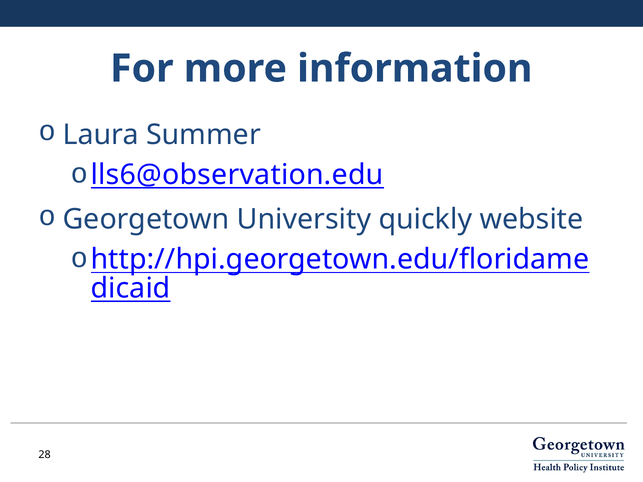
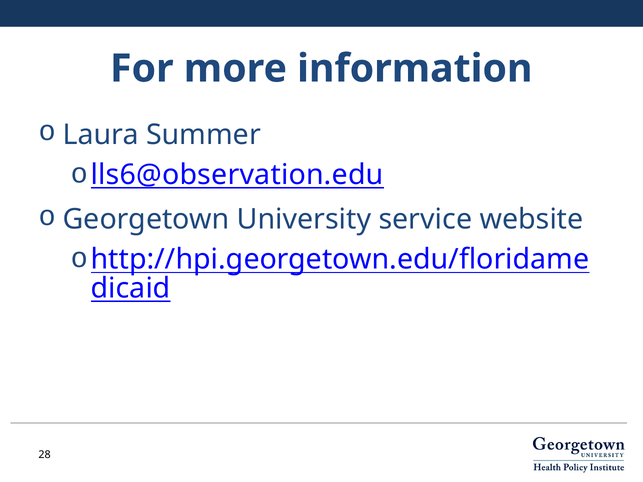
quickly: quickly -> service (425, 220)
